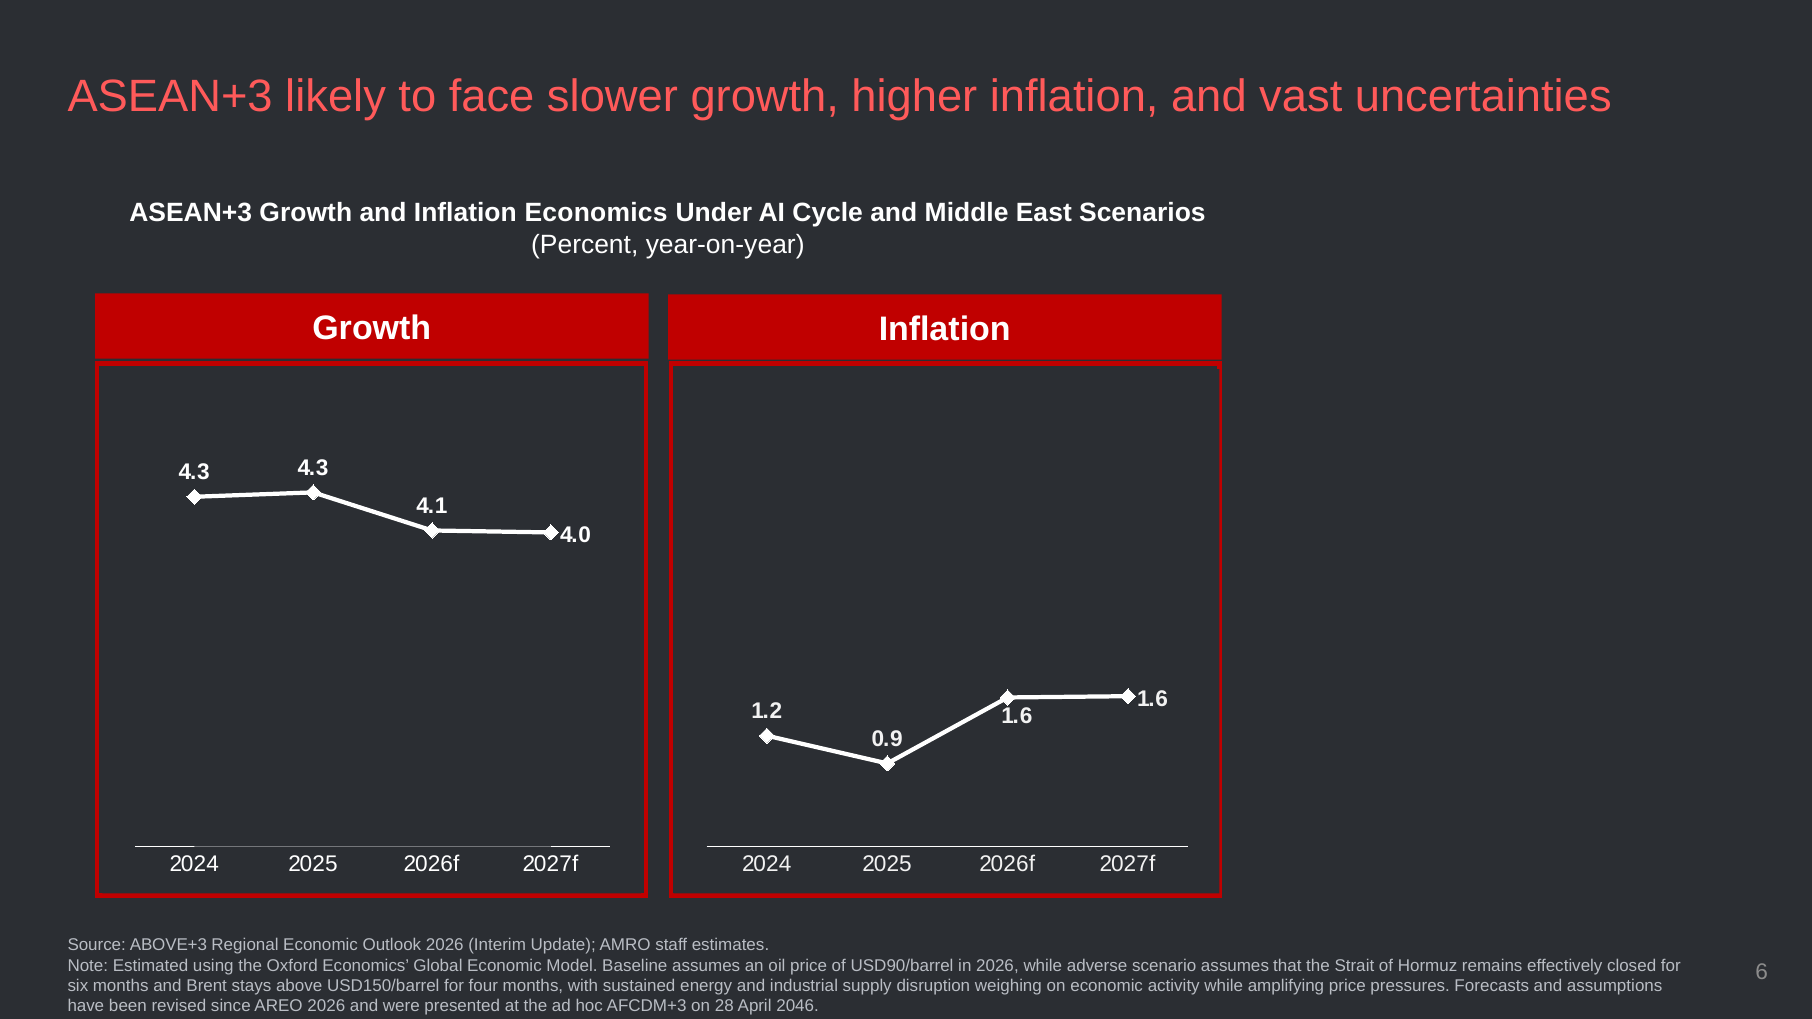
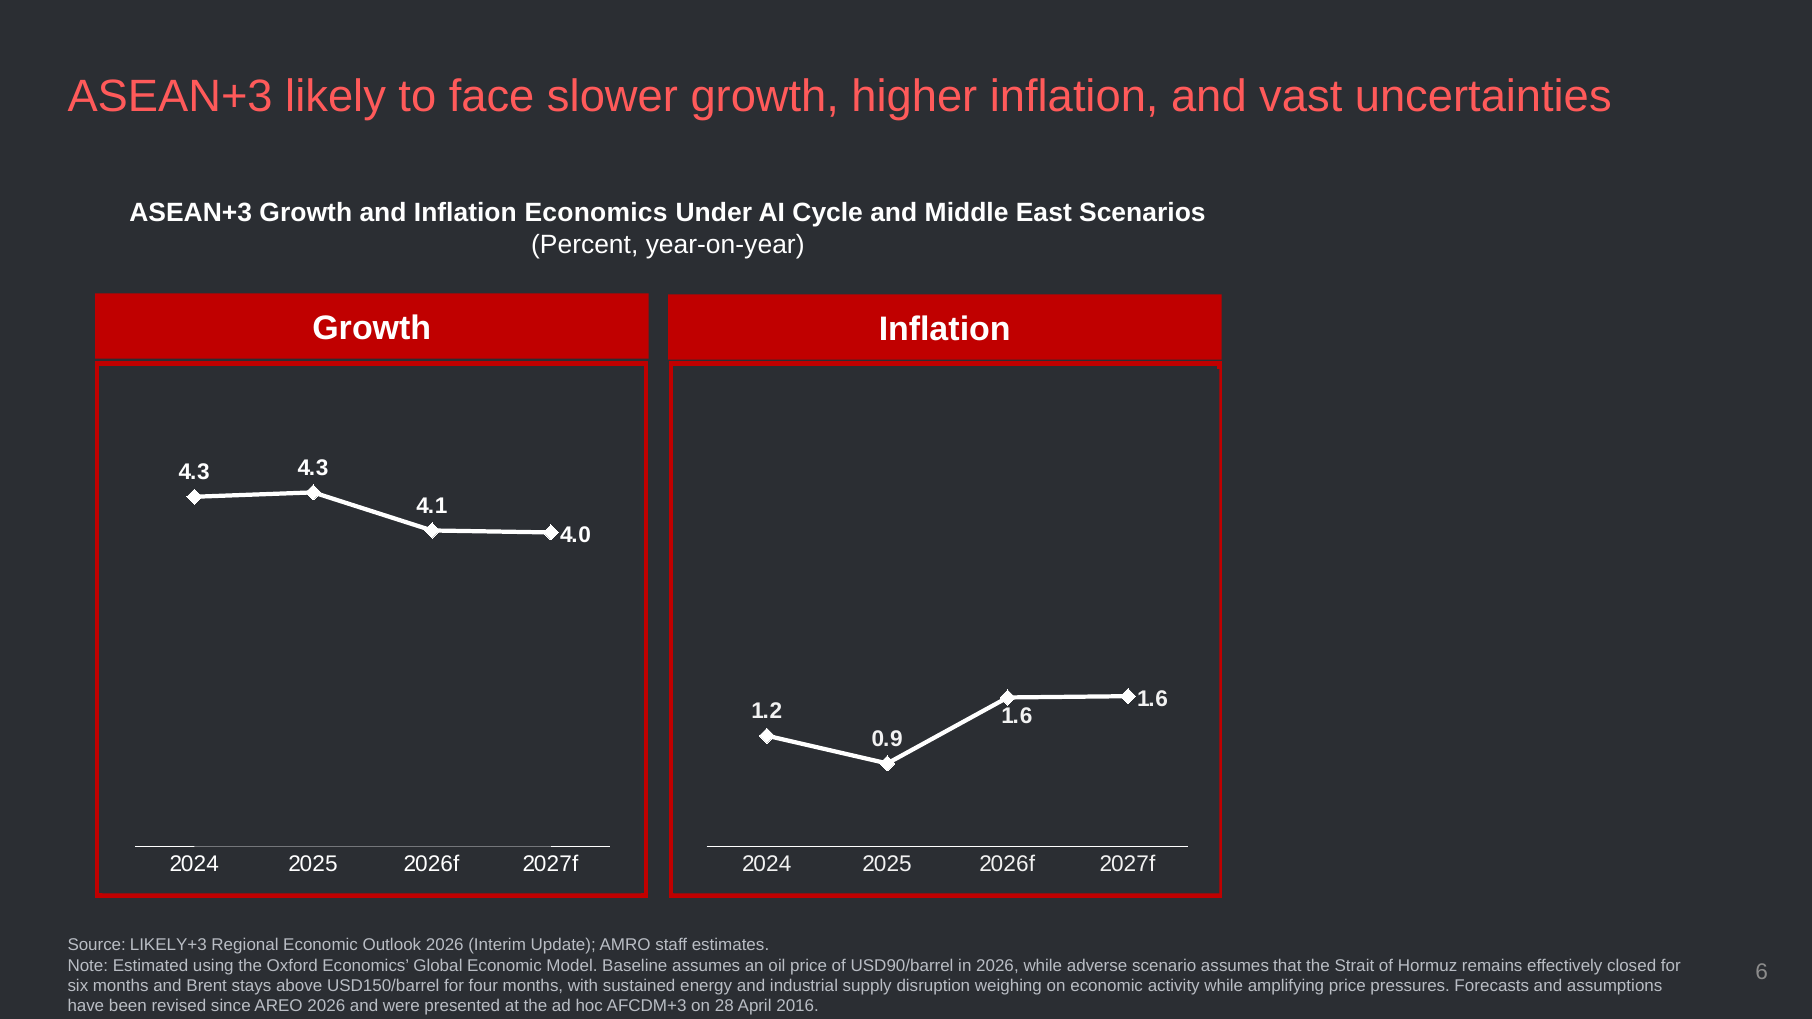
ABOVE+3: ABOVE+3 -> LIKELY+3 (168, 945)
2046: 2046 -> 2016 (798, 1007)
